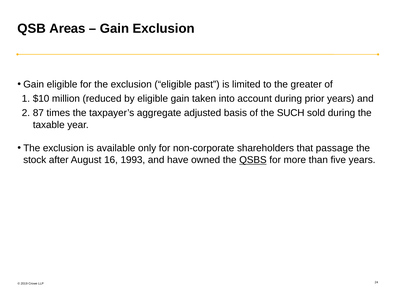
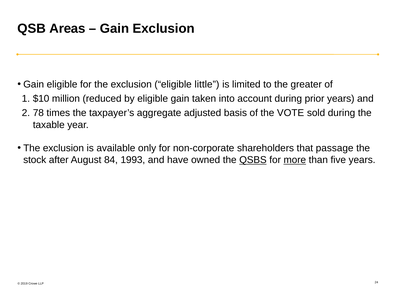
past: past -> little (207, 84)
87: 87 -> 78 (38, 113)
SUCH: SUCH -> VOTE (291, 113)
16: 16 -> 84 (111, 160)
more underline: none -> present (295, 160)
